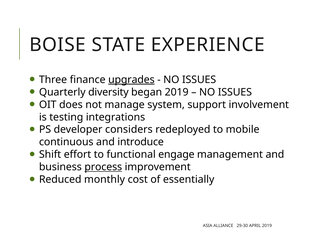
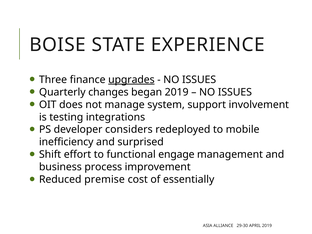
diversity: diversity -> changes (108, 92)
continuous: continuous -> inefficiency (66, 142)
introduce: introduce -> surprised (141, 142)
process underline: present -> none (103, 167)
monthly: monthly -> premise (105, 179)
